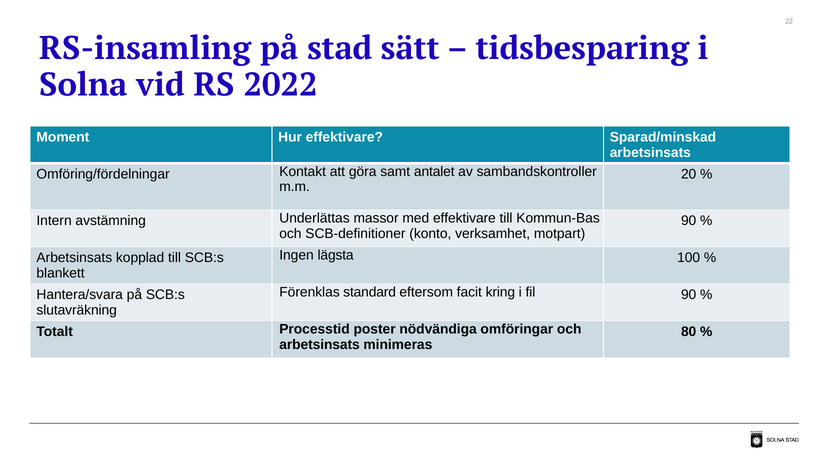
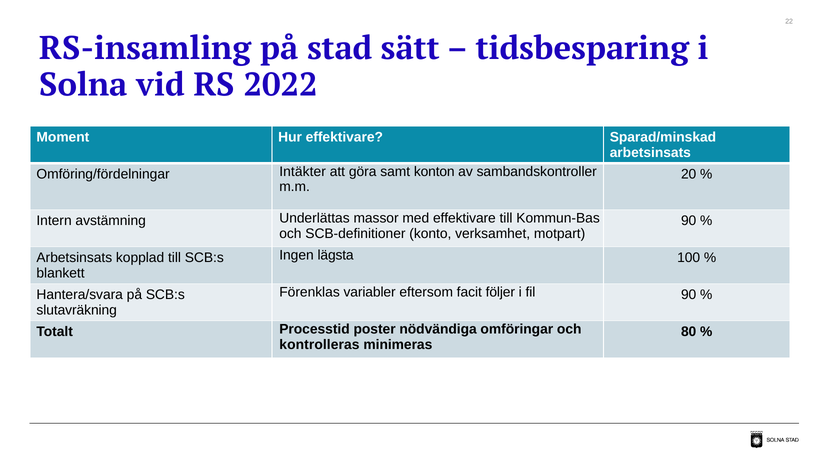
Kontakt: Kontakt -> Intäkter (303, 171)
antalet: antalet -> konton (434, 171)
standard: standard -> variabler (370, 292)
kring: kring -> följer (500, 292)
arbetsinsats: arbetsinsats -> kontrolleras (319, 344)
